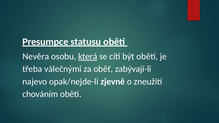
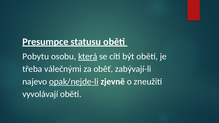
Nevěra: Nevěra -> Pobytu (36, 57)
opak/nejde-li underline: none -> present (74, 82)
chováním: chováním -> vyvolávají (40, 94)
